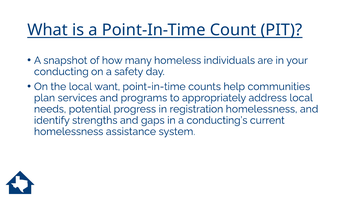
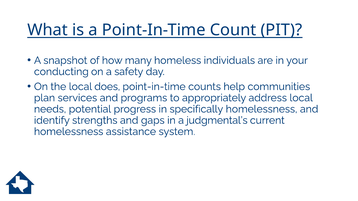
want: want -> does (107, 87)
registration: registration -> specifically (196, 109)
conducting’s: conducting’s -> judgmental’s (217, 121)
